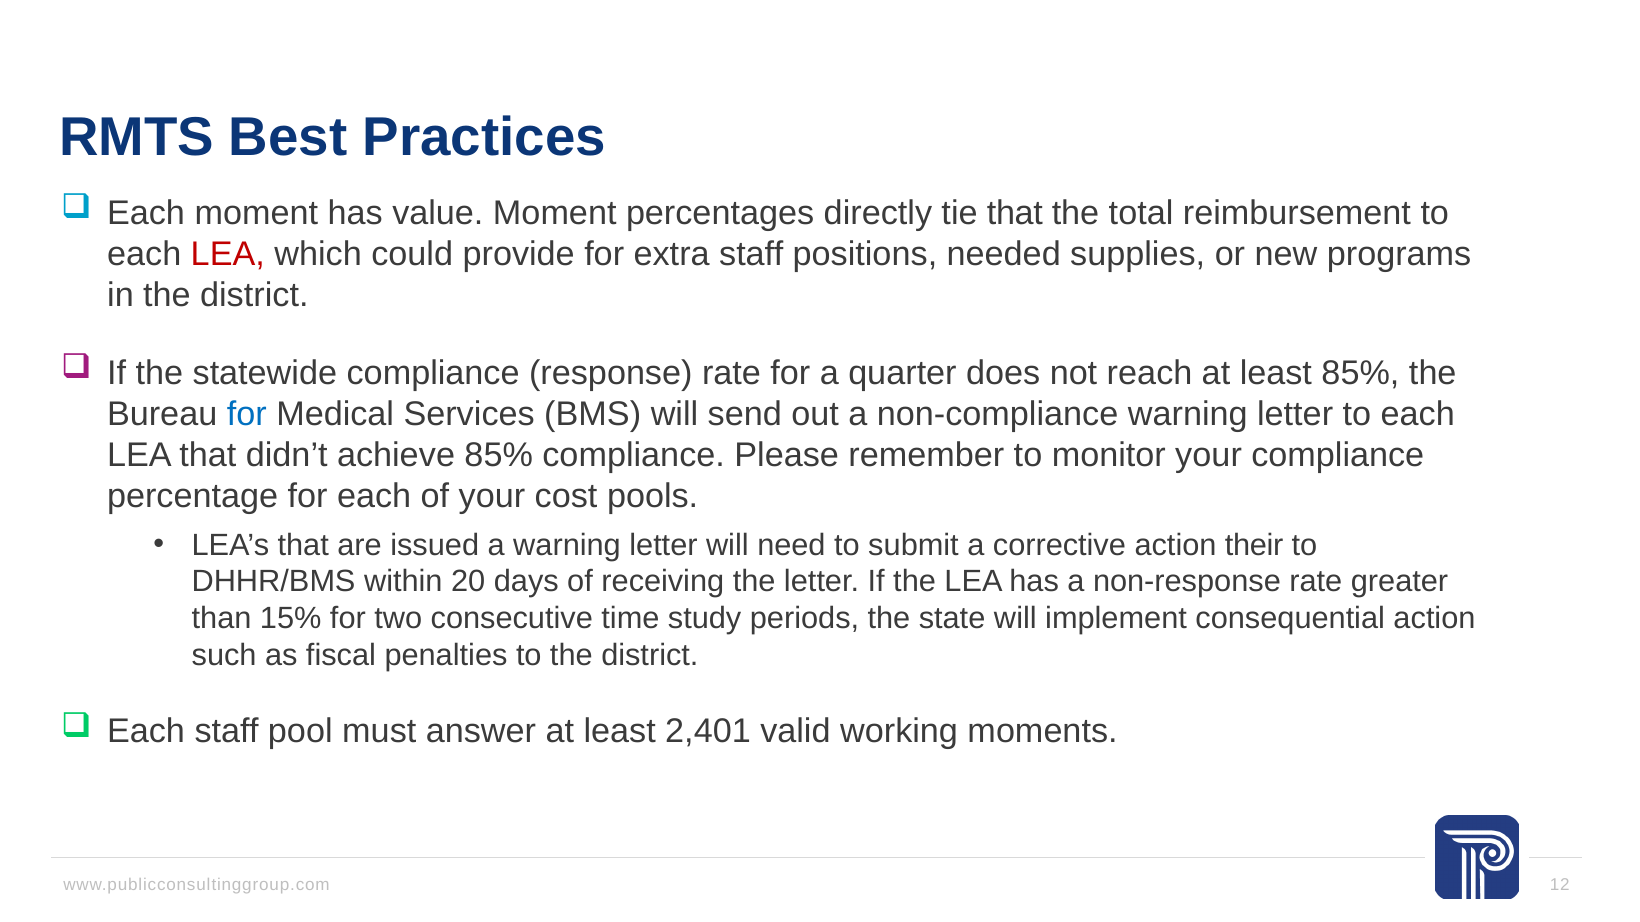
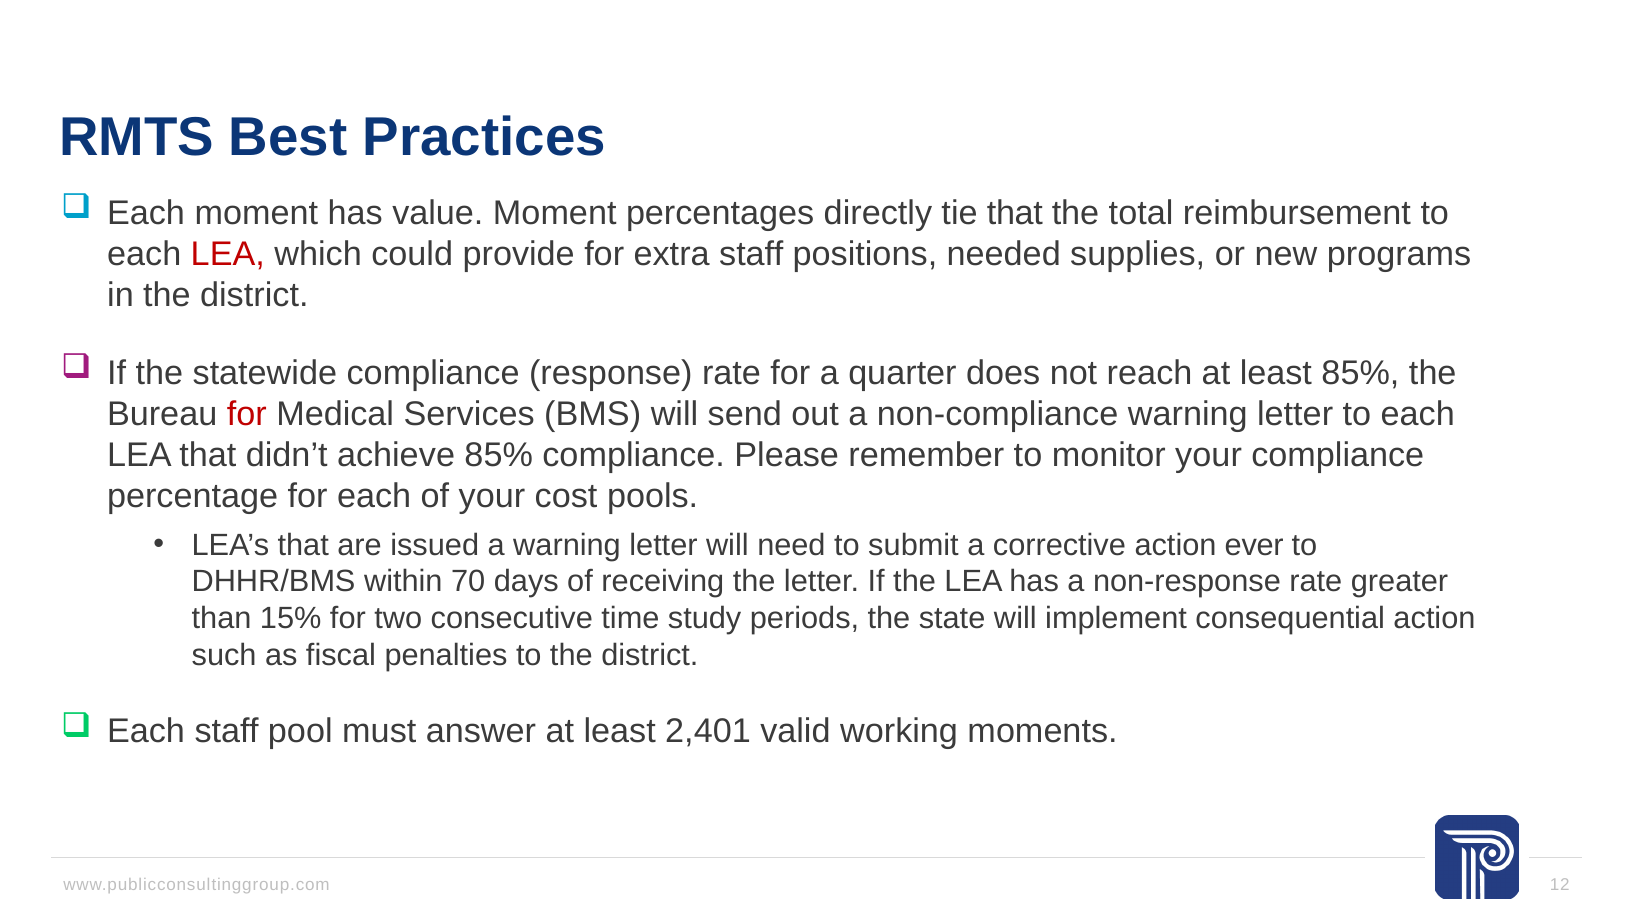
for colour: blue -> red (247, 414)
their: their -> ever (1254, 545)
20: 20 -> 70 (468, 582)
